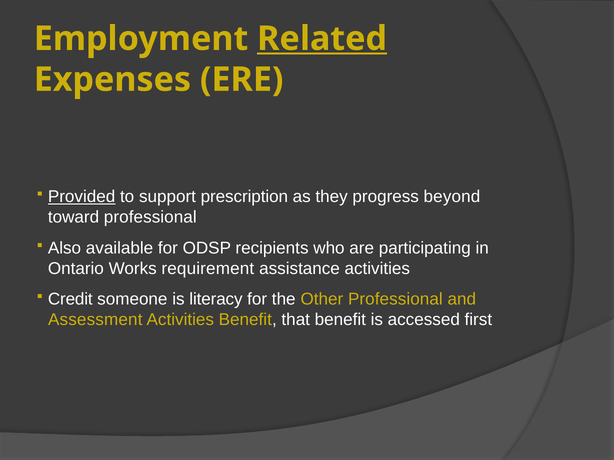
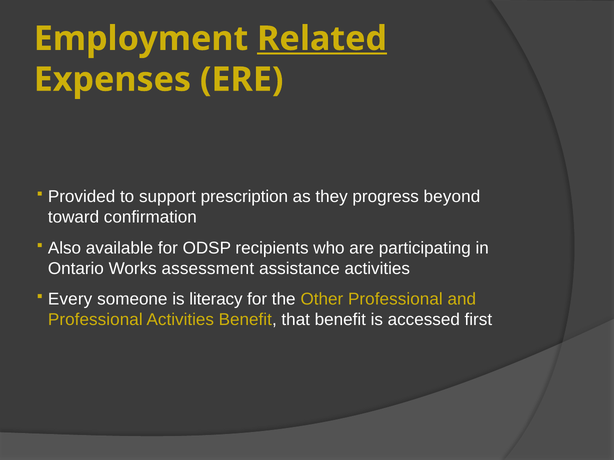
Provided underline: present -> none (82, 197)
toward professional: professional -> confirmation (150, 218)
requirement: requirement -> assessment (208, 269)
Credit: Credit -> Every (70, 300)
Assessment: Assessment -> Professional (95, 320)
